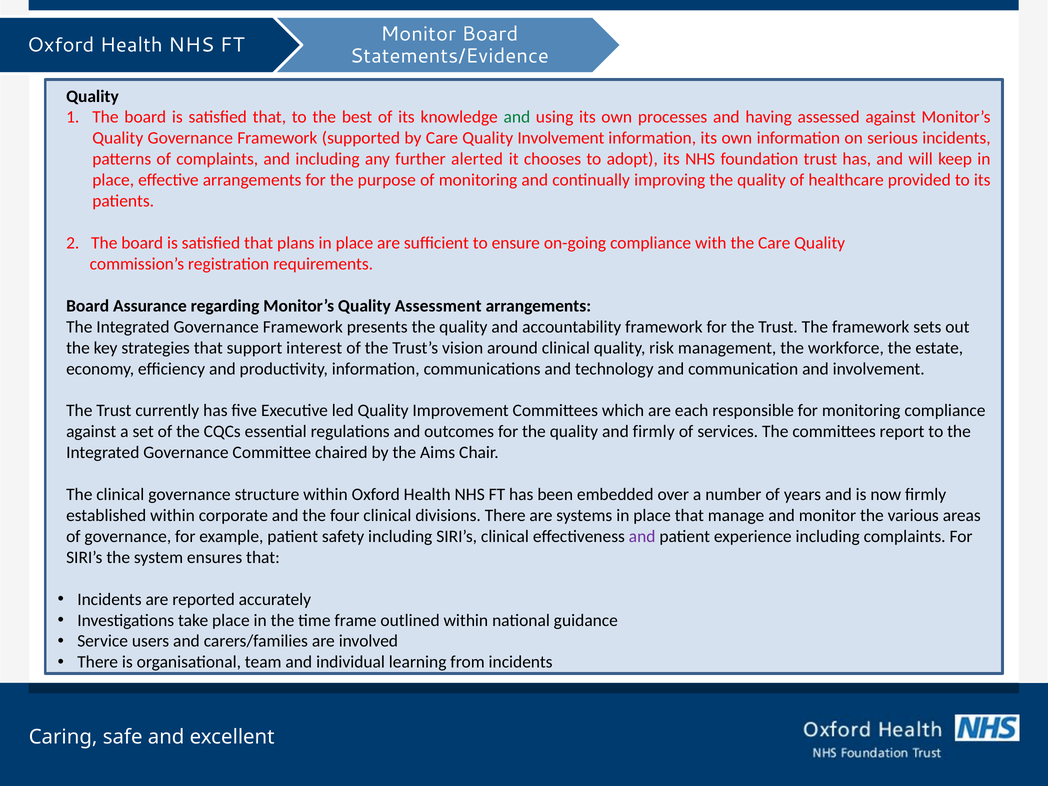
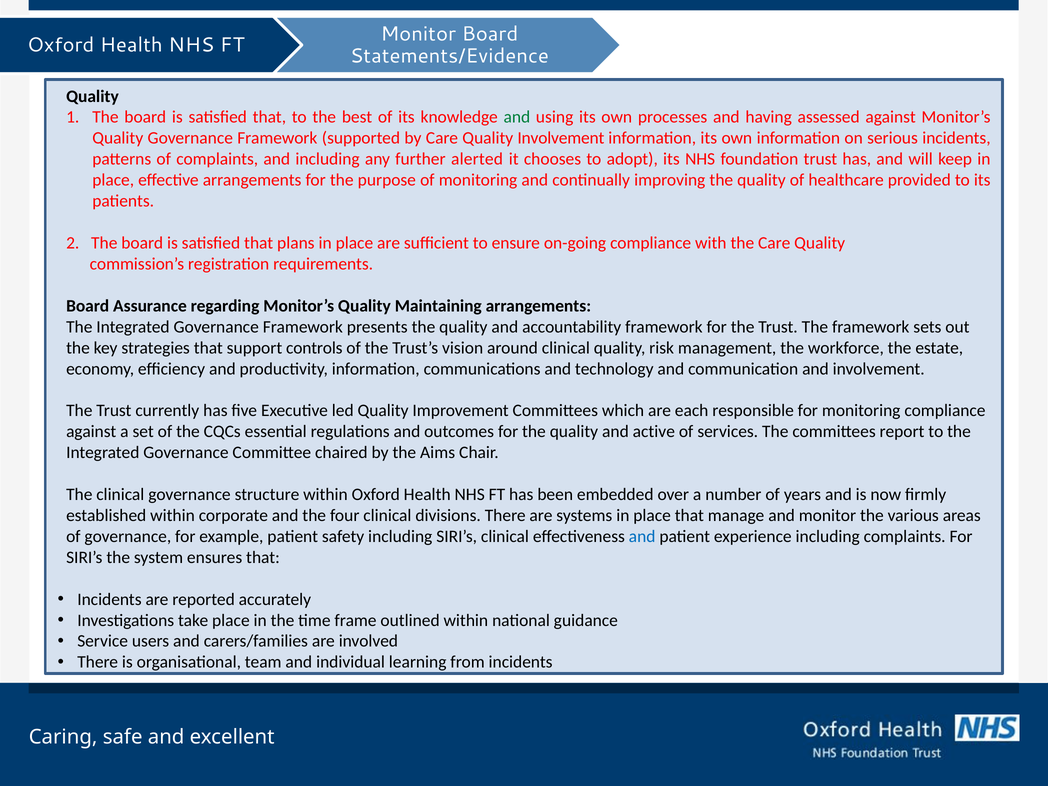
Assessment: Assessment -> Maintaining (438, 306)
interest: interest -> controls (314, 348)
and firmly: firmly -> active (654, 432)
and colour: purple -> blue (642, 536)
